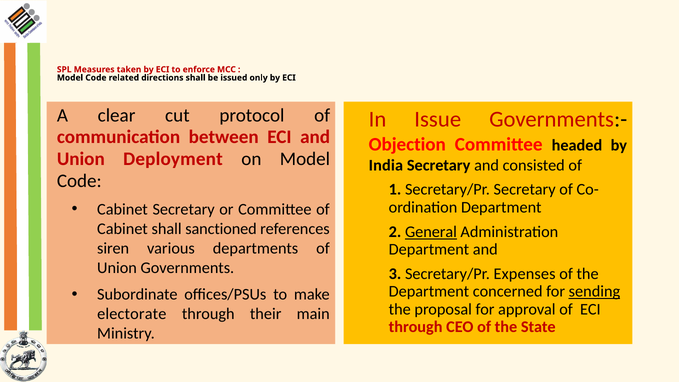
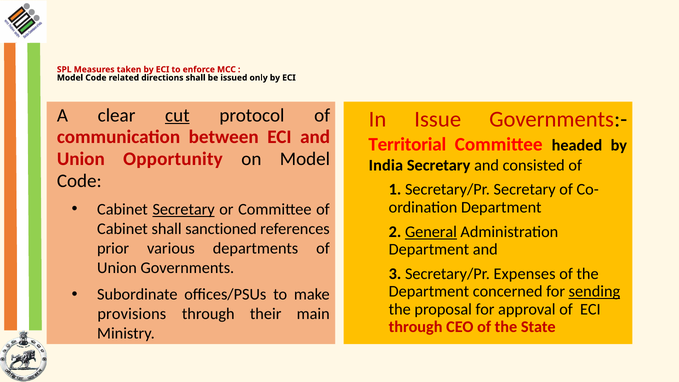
cut underline: none -> present (177, 115)
Objection: Objection -> Territorial (407, 144)
Deployment: Deployment -> Opportunity (173, 159)
Secretary underline: none -> present (184, 209)
siren: siren -> prior (113, 248)
electorate: electorate -> provisions (132, 314)
